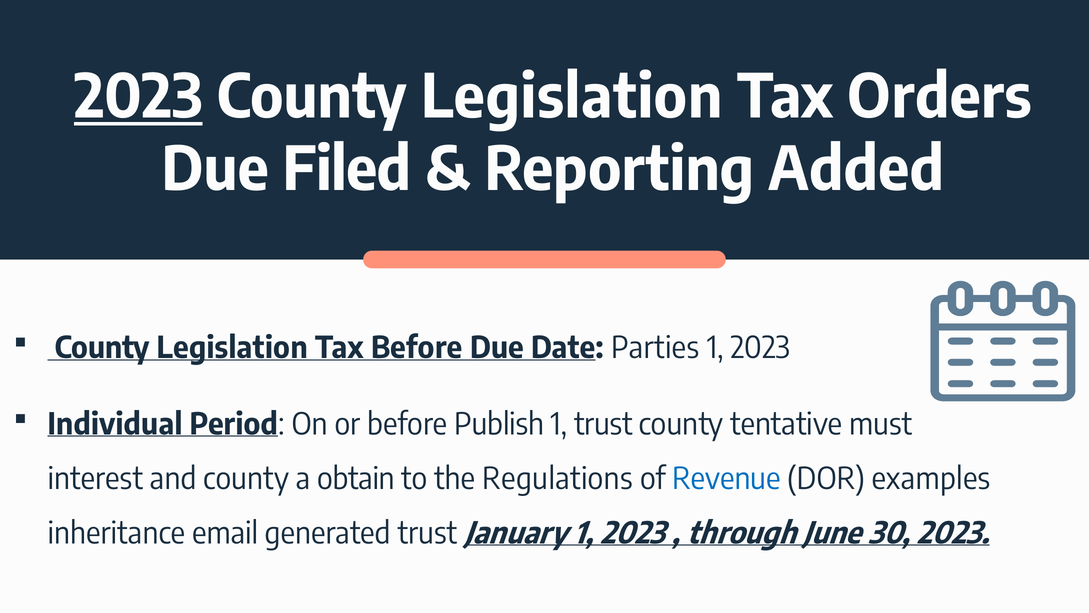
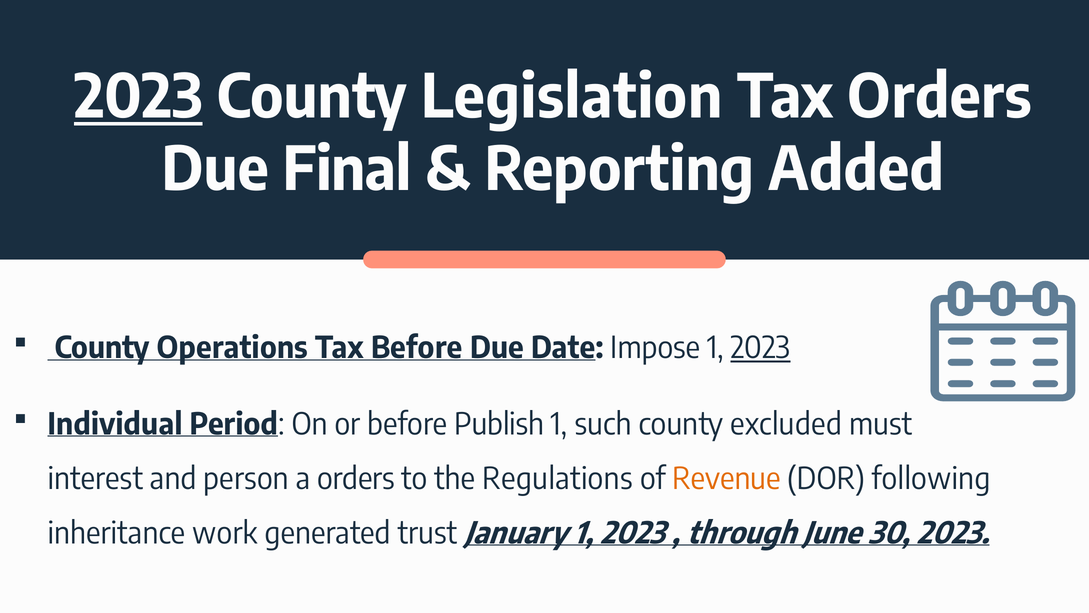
Filed: Filed -> Final (347, 170)
Legislation: Legislation -> Operations (232, 348)
Parties: Parties -> Impose (655, 348)
2023 underline: none -> present (760, 348)
1 trust: trust -> such (603, 424)
tentative: tentative -> excluded (786, 424)
and county: county -> person (246, 479)
a obtain: obtain -> orders (356, 479)
Revenue colour: blue -> orange (727, 479)
examples: examples -> following (931, 479)
email: email -> work (225, 533)
